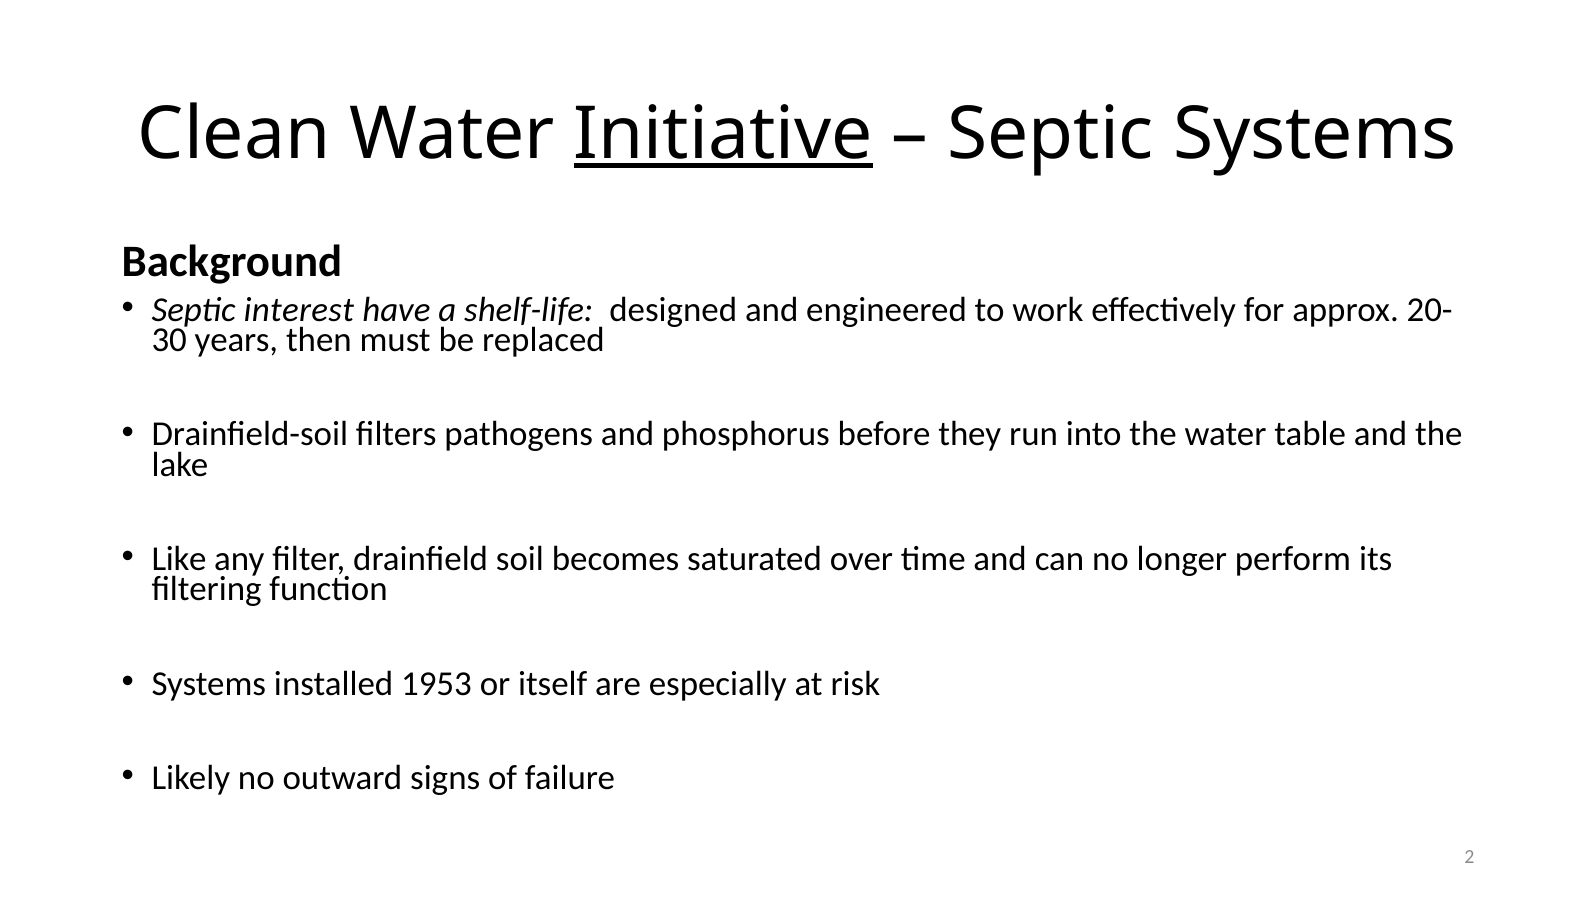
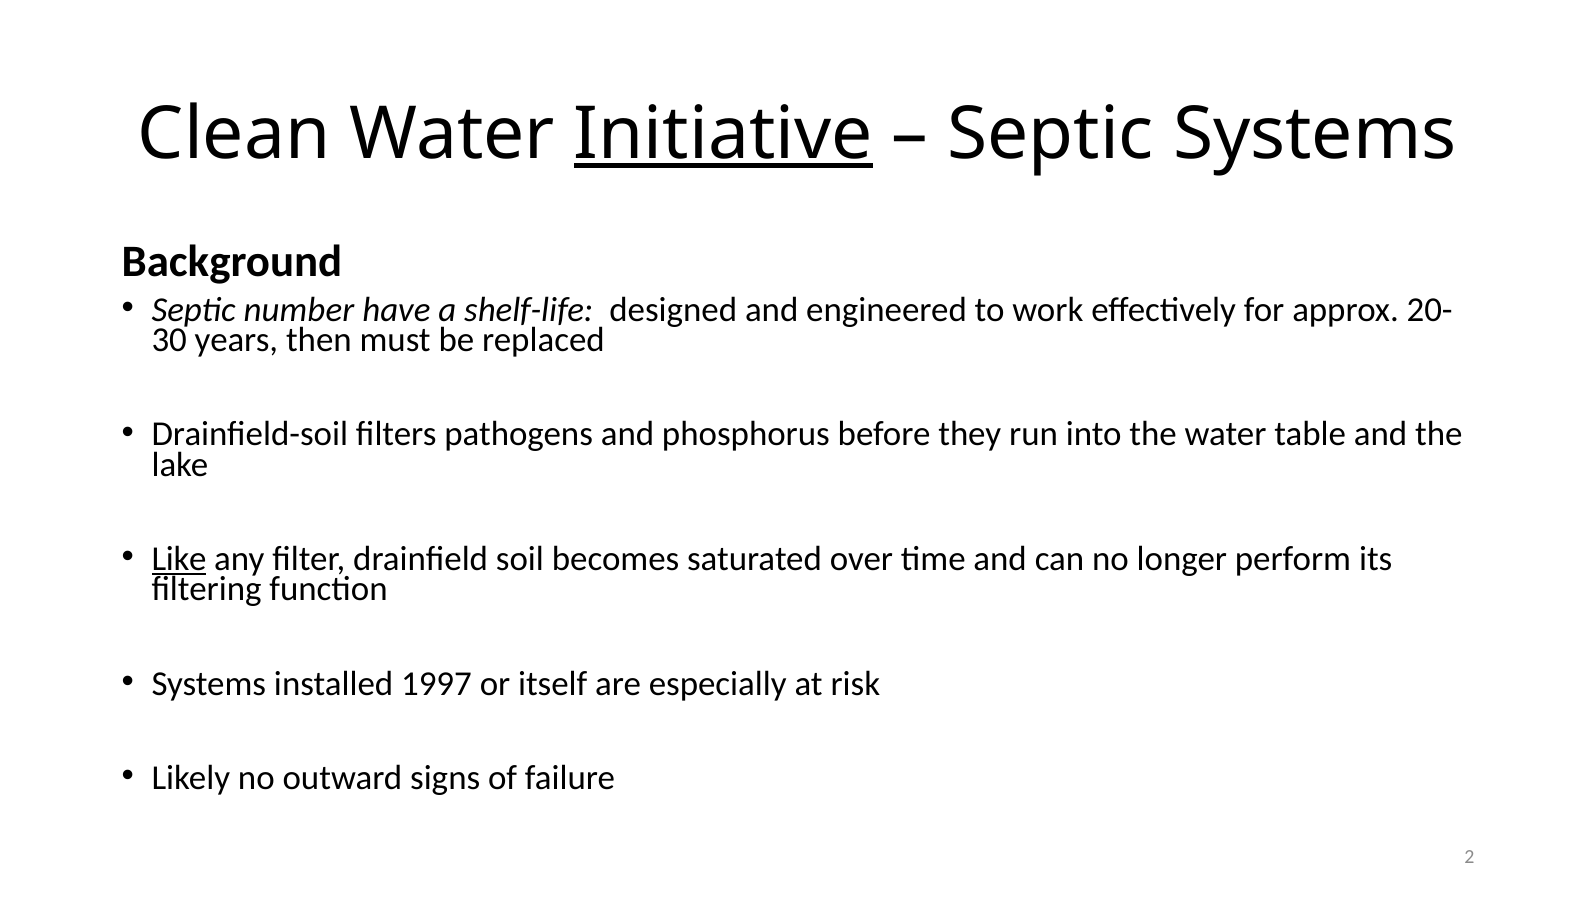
interest: interest -> number (299, 310)
Like underline: none -> present (179, 559)
1953: 1953 -> 1997 (436, 683)
